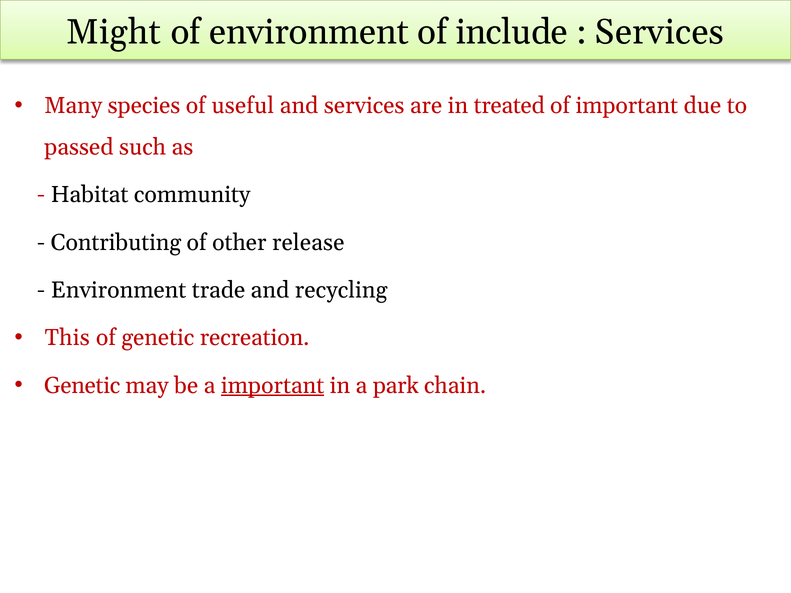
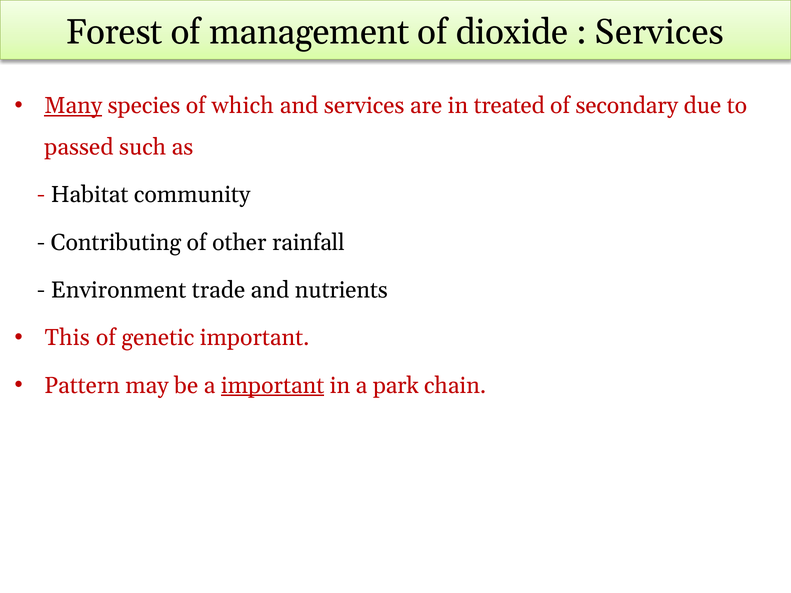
Might: Might -> Forest (114, 32)
of environment: environment -> management (309, 32)
include: include -> dioxide (512, 32)
Many underline: none -> present (73, 106)
useful: useful -> which (243, 106)
of important: important -> secondary (627, 106)
release: release -> rainfall (308, 243)
recycling: recycling -> nutrients (341, 290)
genetic recreation: recreation -> important (255, 338)
Genetic: Genetic -> Pattern (82, 386)
